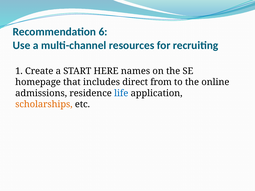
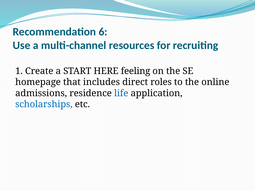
names: names -> feeling (136, 71)
from: from -> roles (161, 82)
scholarships colour: orange -> blue (44, 104)
